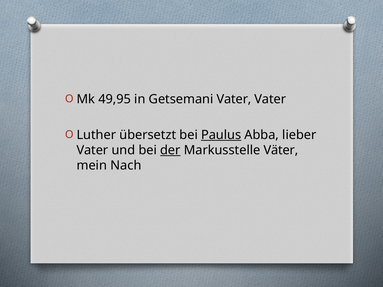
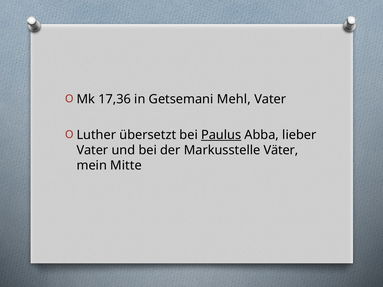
49,95: 49,95 -> 17,36 (115, 99)
Getsemani Vater: Vater -> Mehl (234, 99)
der underline: present -> none (170, 150)
Nach: Nach -> Mitte (126, 166)
